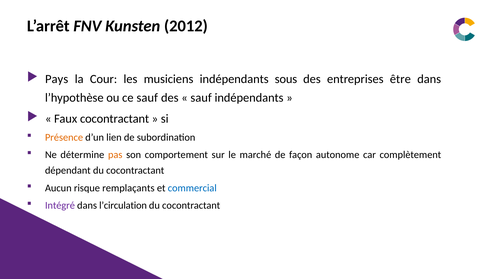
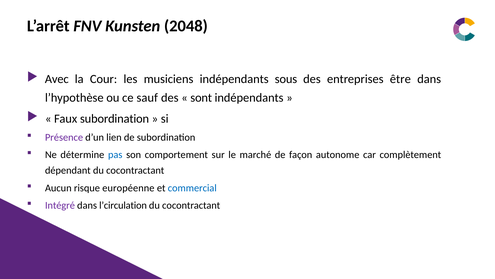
2012: 2012 -> 2048 (186, 26)
Pays: Pays -> Avec (57, 79)
sauf: sauf -> sont (201, 97)
Faux cocontractant: cocontractant -> subordination (115, 118)
Présence colour: orange -> purple (64, 137)
pas colour: orange -> blue (115, 155)
remplaçants: remplaçants -> européenne (128, 188)
